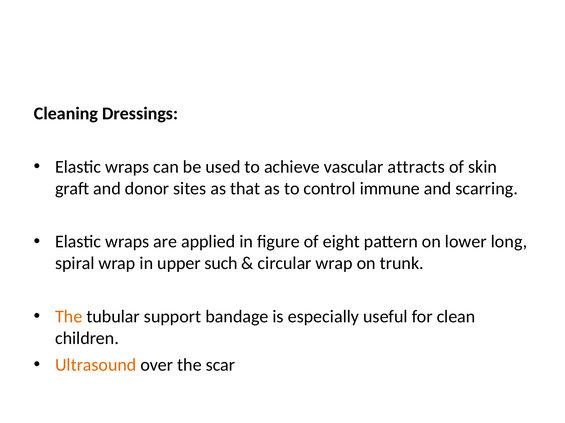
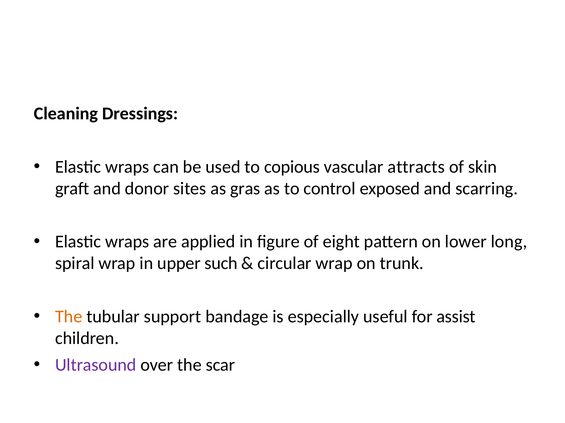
achieve: achieve -> copious (292, 167)
that: that -> gras (245, 189)
immune: immune -> exposed (390, 189)
clean: clean -> assist (456, 317)
Ultrasound colour: orange -> purple (96, 365)
